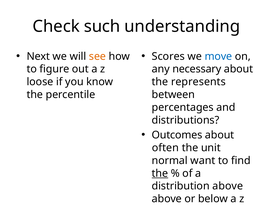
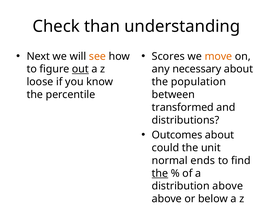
such: such -> than (102, 26)
move colour: blue -> orange (218, 56)
out underline: none -> present (80, 69)
represents: represents -> population (198, 82)
percentages: percentages -> transformed (183, 107)
often: often -> could (165, 148)
want: want -> ends (203, 160)
